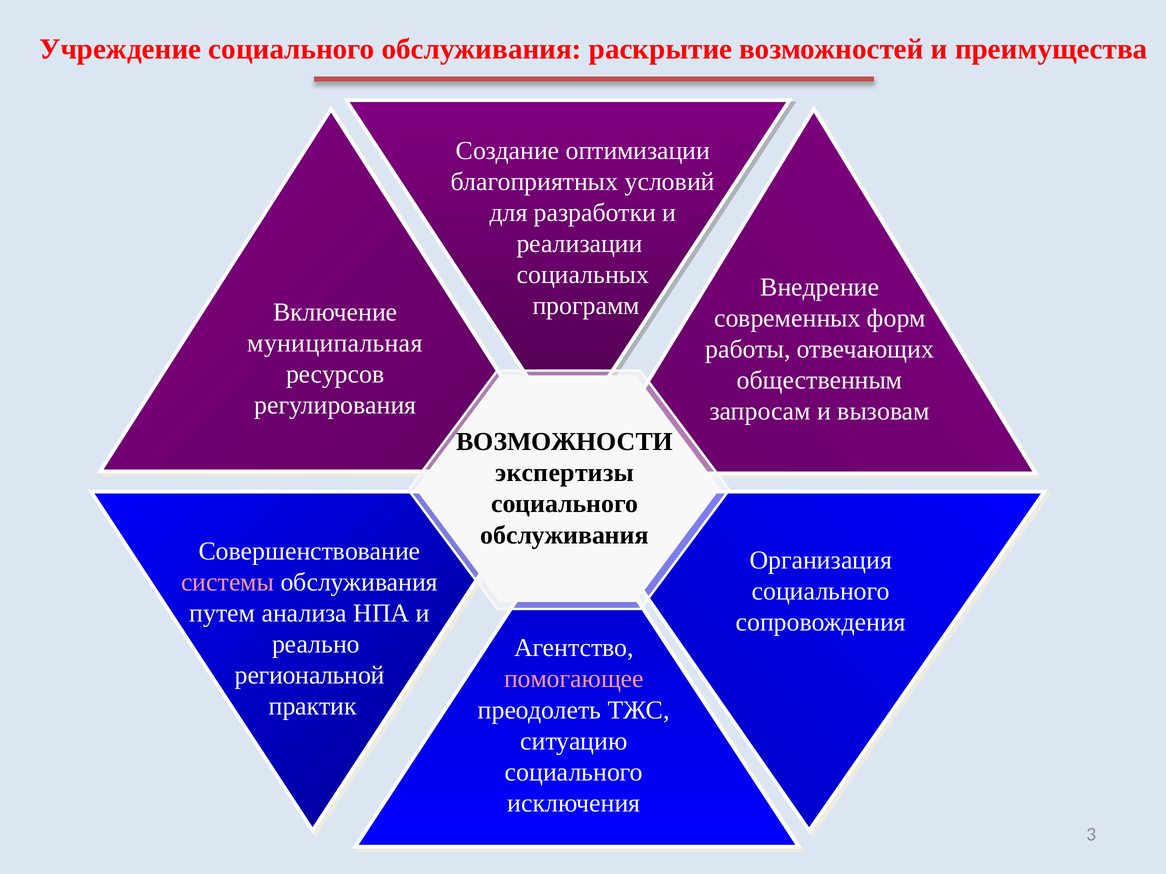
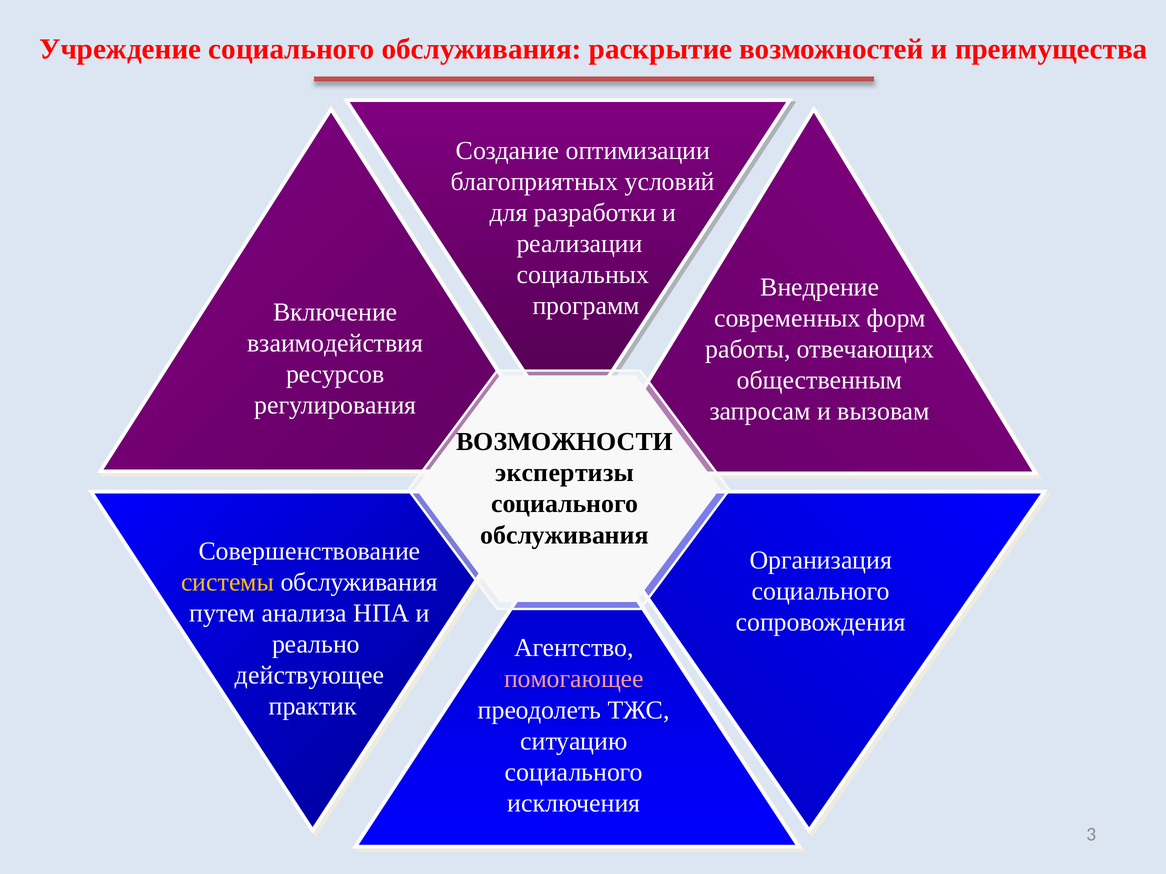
муниципальная: муниципальная -> взаимодействия (335, 343)
системы colour: pink -> yellow (228, 582)
региональной: региональной -> действующее (310, 676)
